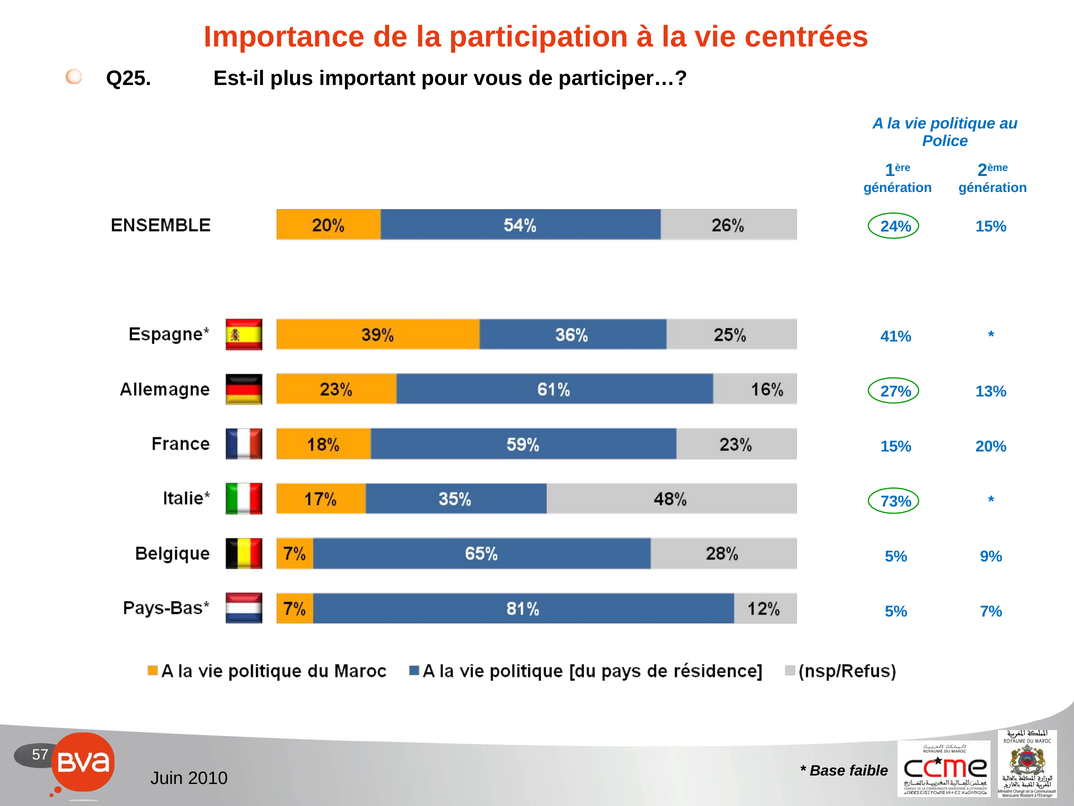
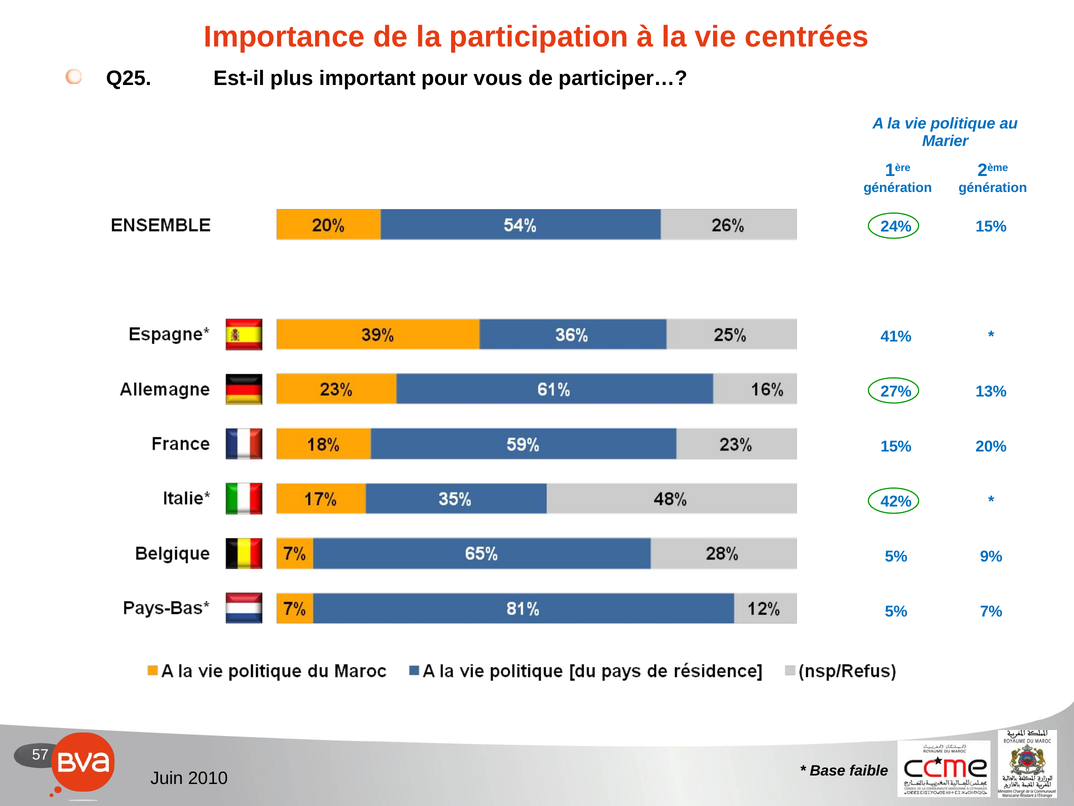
Police: Police -> Marier (945, 141)
73%: 73% -> 42% (896, 501)
